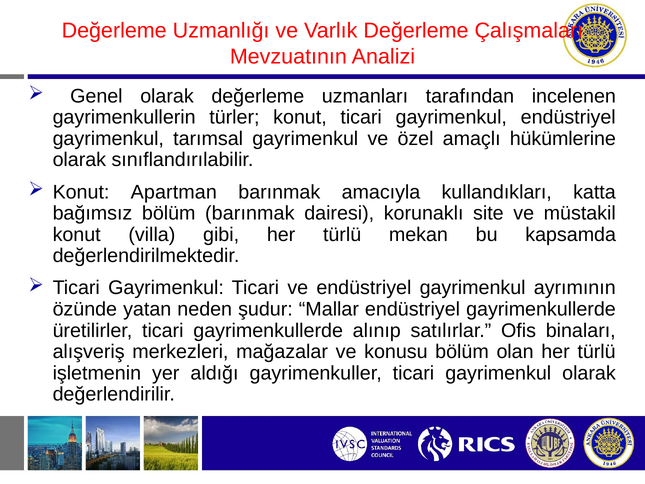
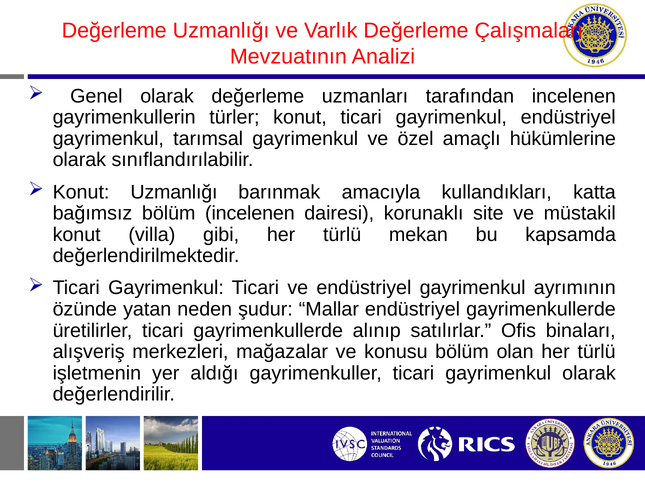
Konut Apartman: Apartman -> Uzmanlığı (174, 192)
bölüm barınmak: barınmak -> incelenen (250, 213)
